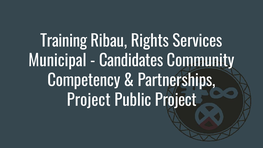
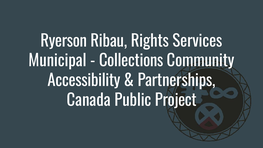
Training: Training -> Ryerson (64, 41)
Candidates: Candidates -> Collections (131, 61)
Competency: Competency -> Accessibility (84, 81)
Project: Project -> Canada (89, 100)
